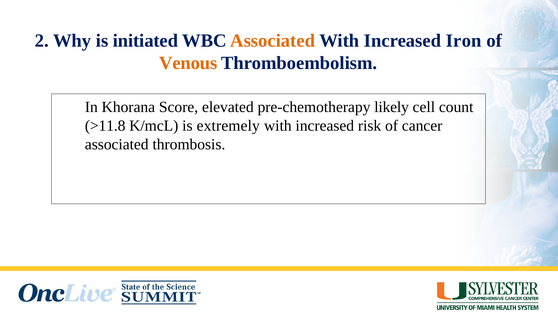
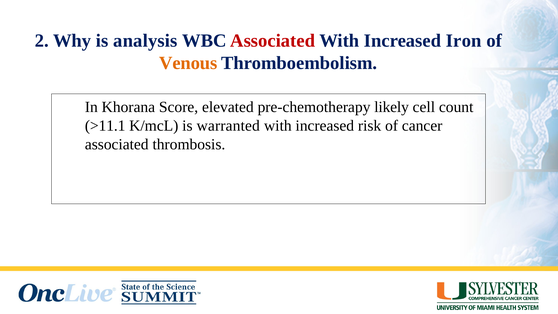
initiated: initiated -> analysis (145, 41)
Associated colour: orange -> red (273, 41)
>11.8: >11.8 -> >11.1 (105, 126)
extremely: extremely -> warranted (228, 126)
